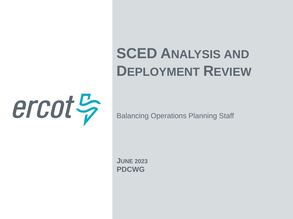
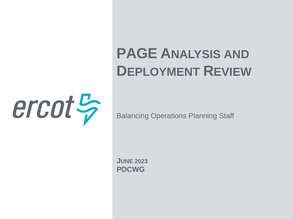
SCED: SCED -> PAGE (137, 54)
